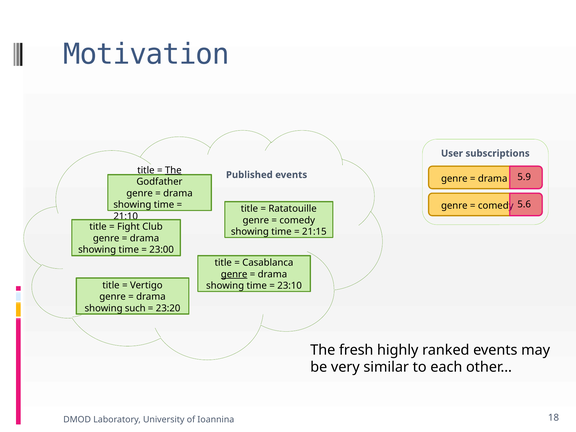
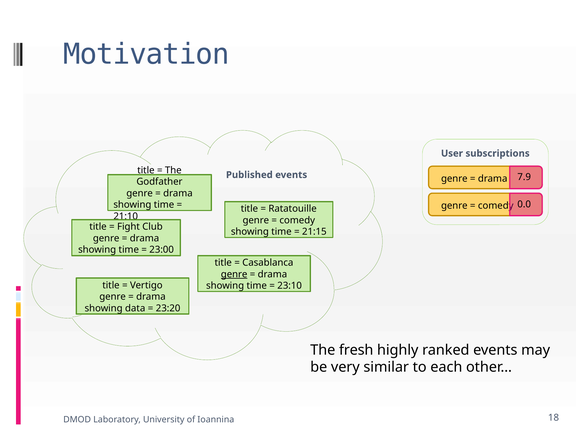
The underline: present -> none (173, 170)
5.9: 5.9 -> 7.9 (524, 177)
5.6: 5.6 -> 0.0 (524, 204)
such: such -> data (135, 308)
